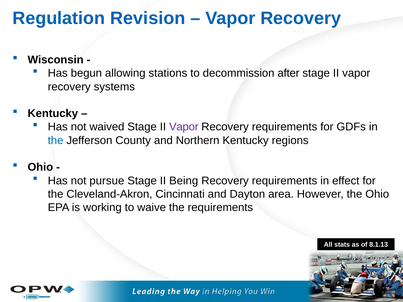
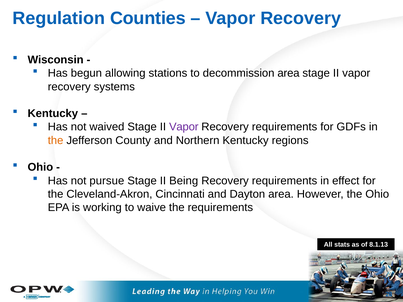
Revision: Revision -> Counties (148, 18)
decommission after: after -> area (288, 73)
the colour: blue -> orange (56, 140)
